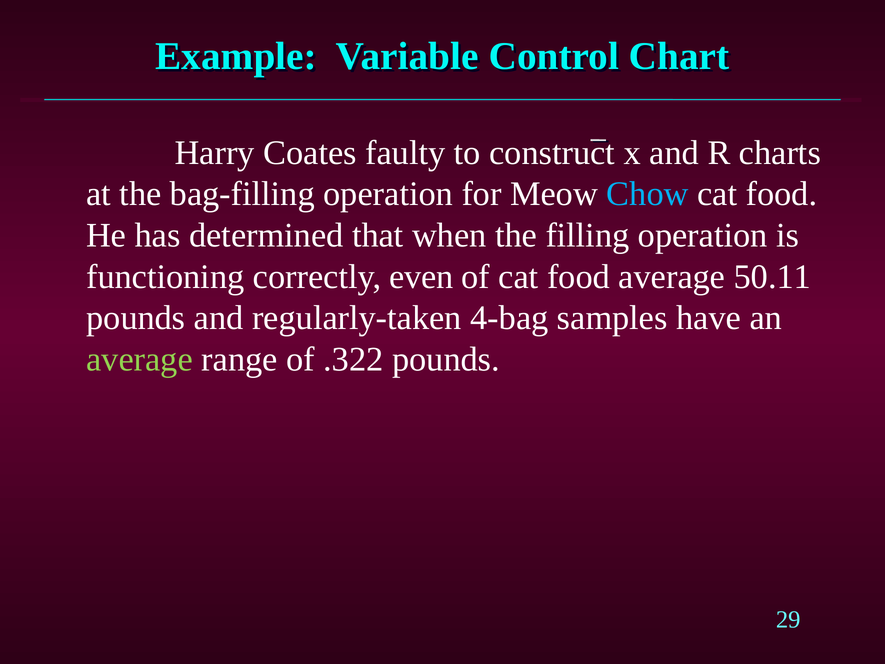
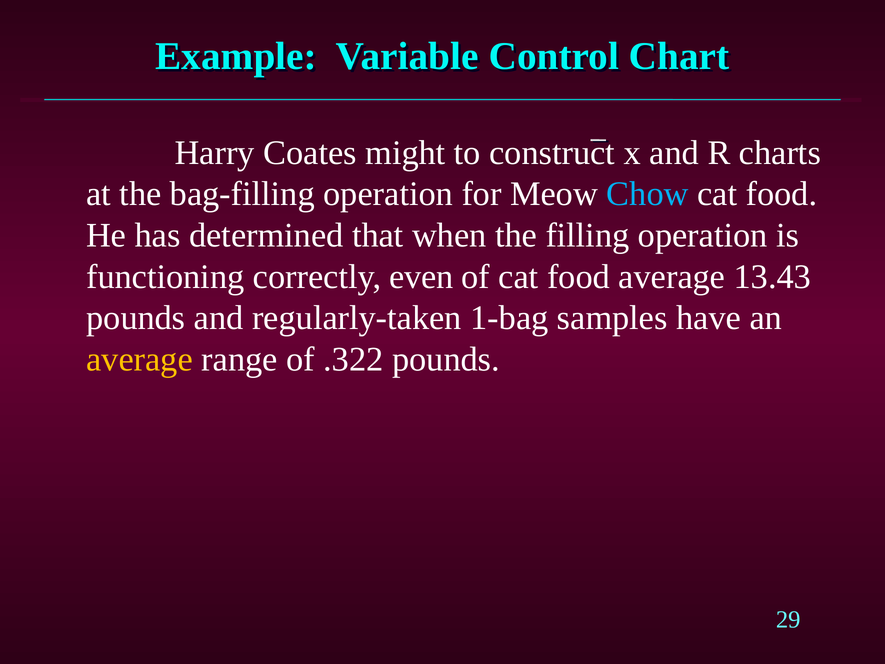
faulty: faulty -> might (405, 153)
50.11: 50.11 -> 13.43 (772, 277)
4-bag: 4-bag -> 1-bag (509, 318)
average colour: light green -> yellow (140, 359)
